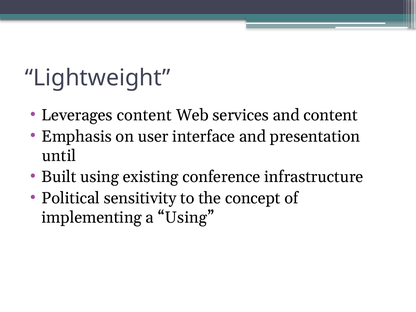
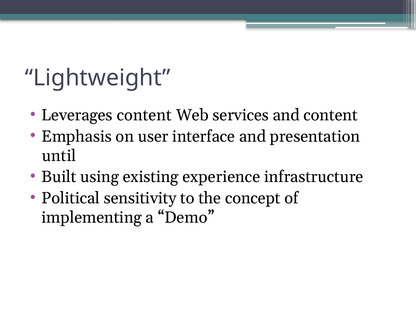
conference: conference -> experience (221, 177)
a Using: Using -> Demo (186, 218)
